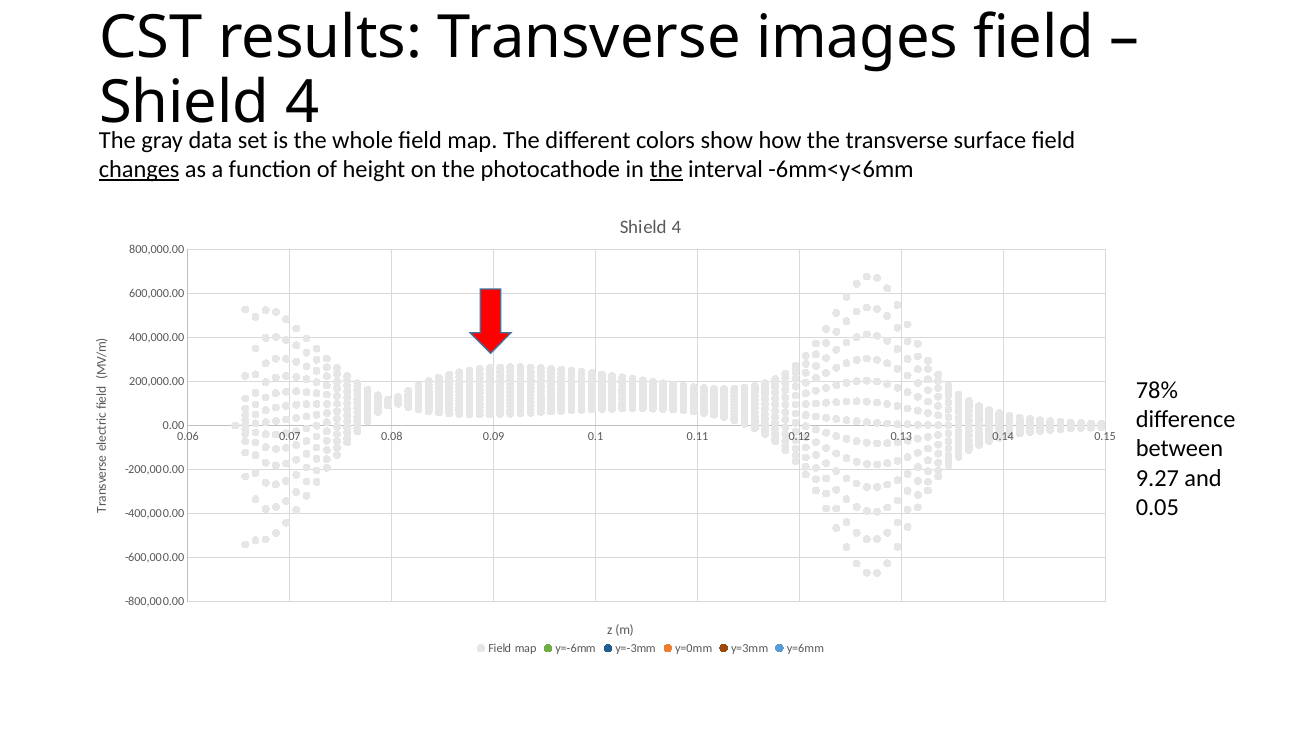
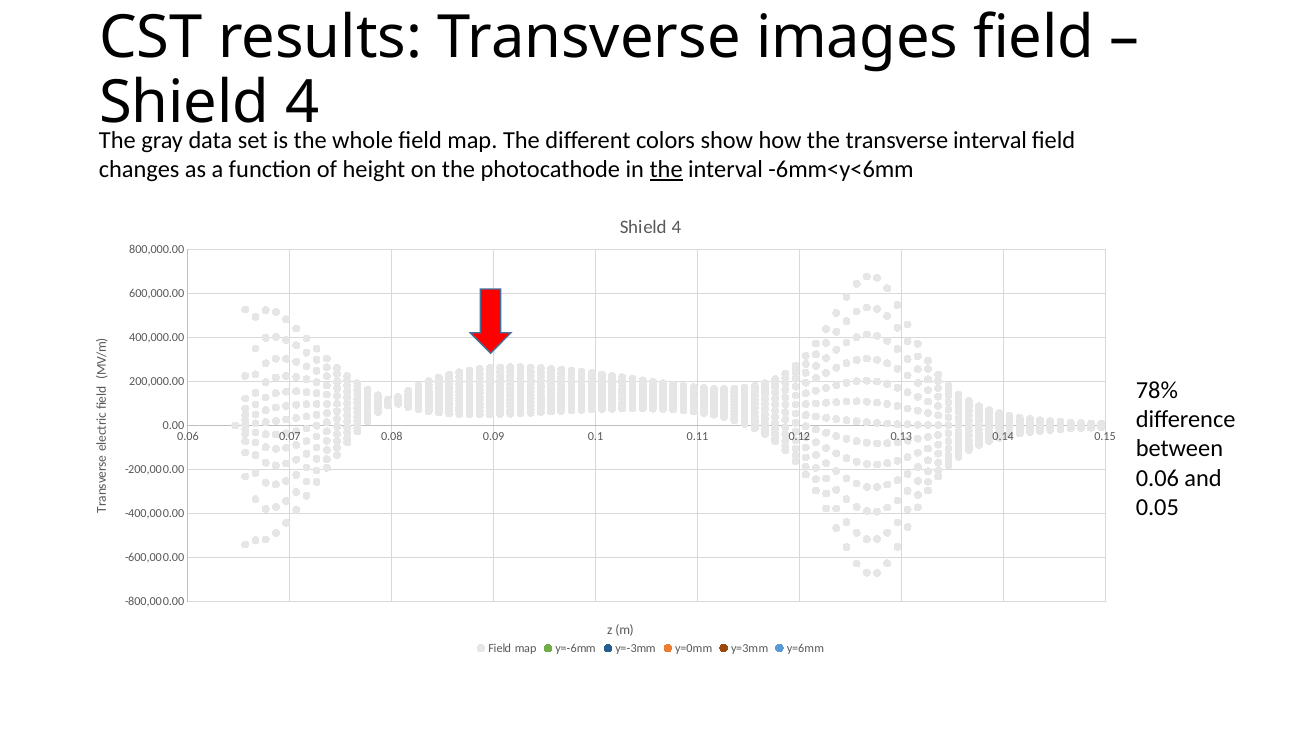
transverse surface: surface -> interval (990, 140)
changes underline: present -> none (139, 169)
9.27: 9.27 -> 0.06 (1157, 478)
